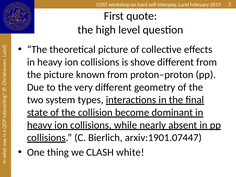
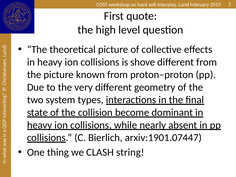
white: white -> string (130, 152)
